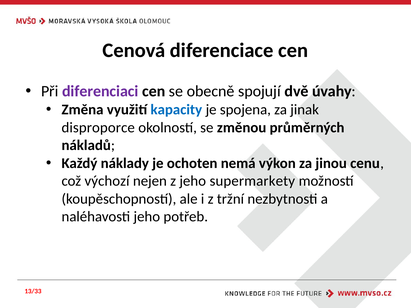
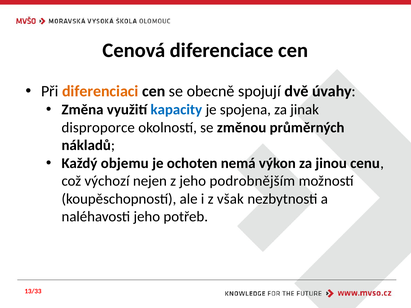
diferenciaci colour: purple -> orange (100, 91)
náklady: náklady -> objemu (125, 163)
supermarkety: supermarkety -> podrobnějším (252, 181)
tržní: tržní -> však (230, 199)
